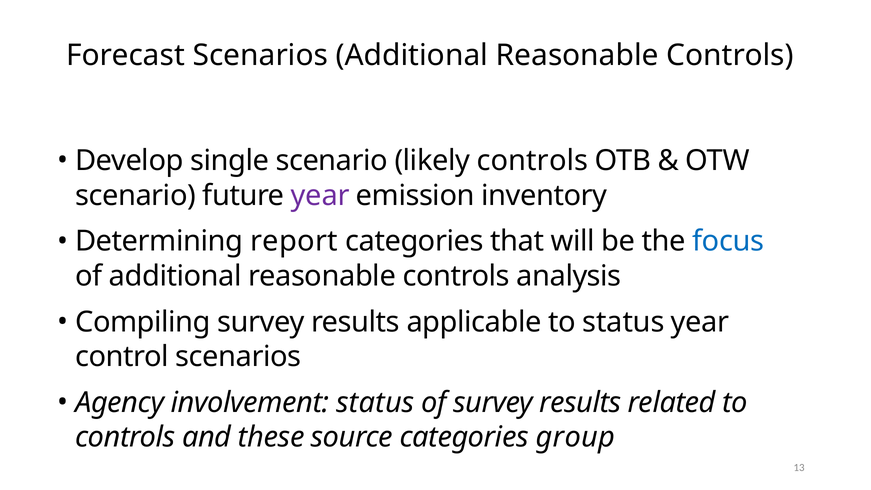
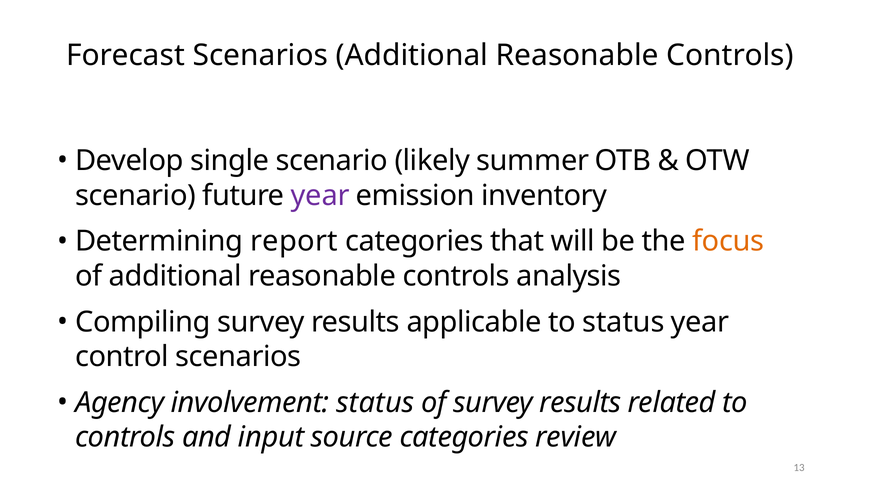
likely controls: controls -> summer (533, 161)
focus colour: blue -> orange (728, 241)
these: these -> input (271, 437)
group: group -> review (576, 437)
